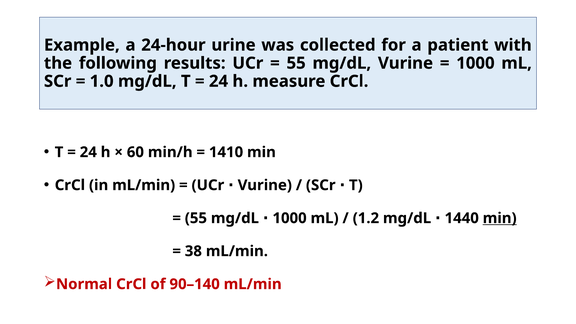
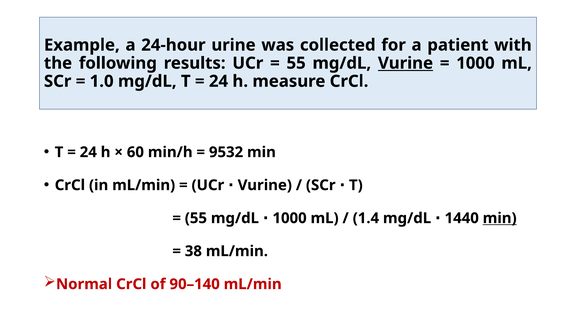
Vurine underline: none -> present (405, 63)
1410: 1410 -> 9532 (226, 152)
1.2: 1.2 -> 1.4 (366, 218)
